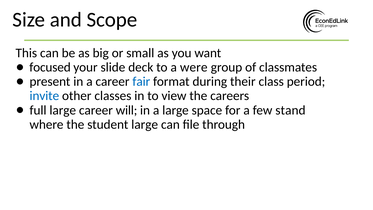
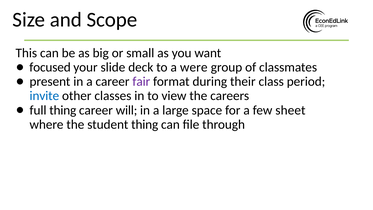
fair colour: blue -> purple (141, 82)
full large: large -> thing (63, 110)
stand: stand -> sheet (290, 110)
student large: large -> thing (145, 124)
